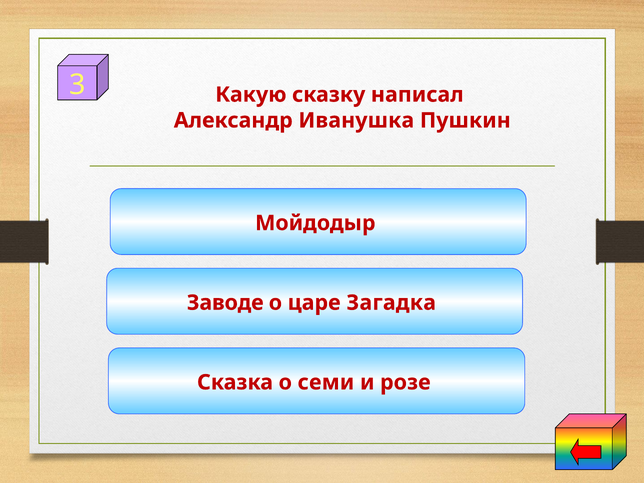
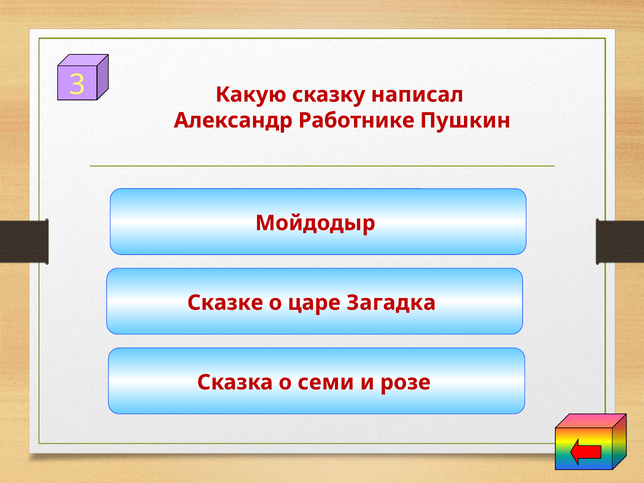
Иванушка: Иванушка -> Работнике (356, 120)
Заводе: Заводе -> Сказке (225, 303)
